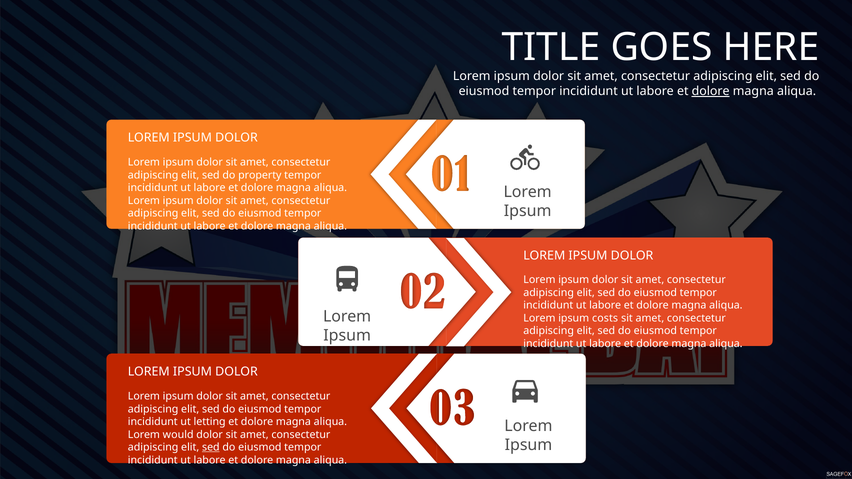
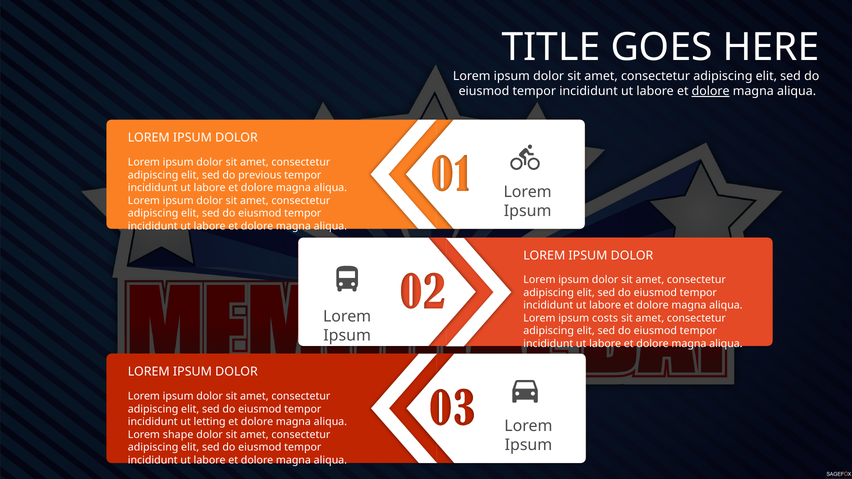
property: property -> previous (260, 175)
would: would -> shape (178, 435)
sed underline: present -> none (211, 448)
